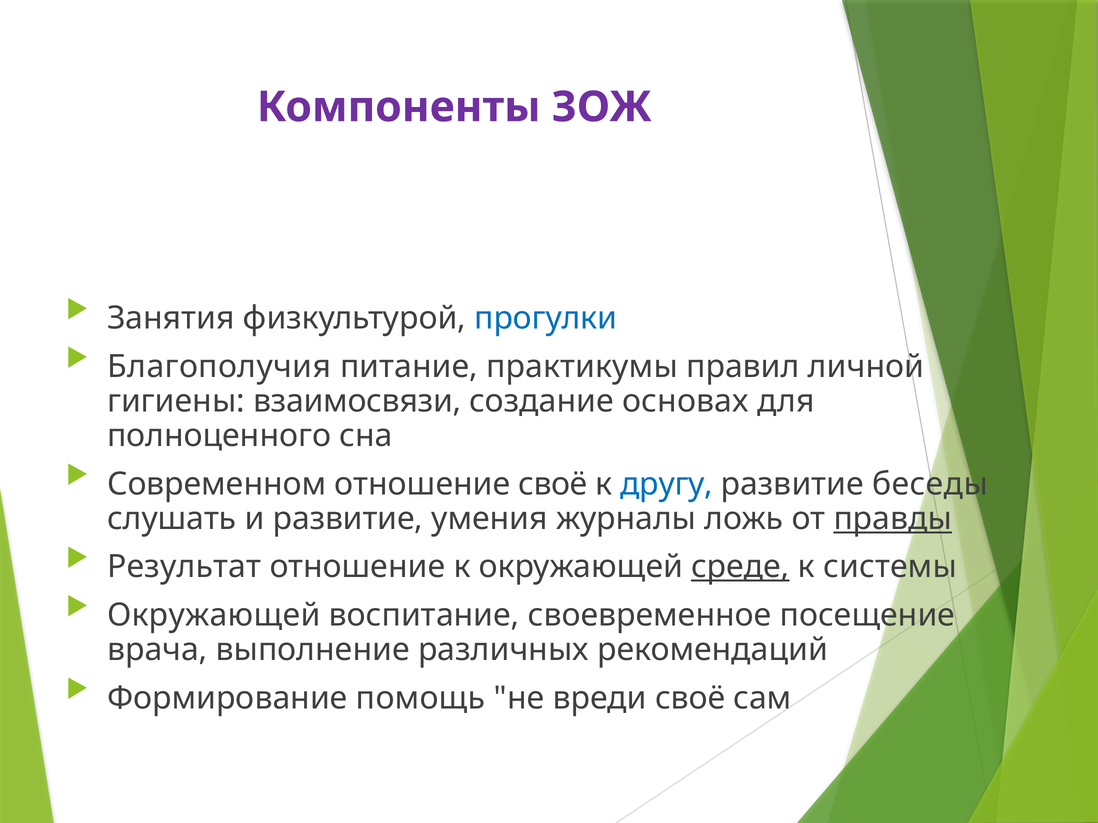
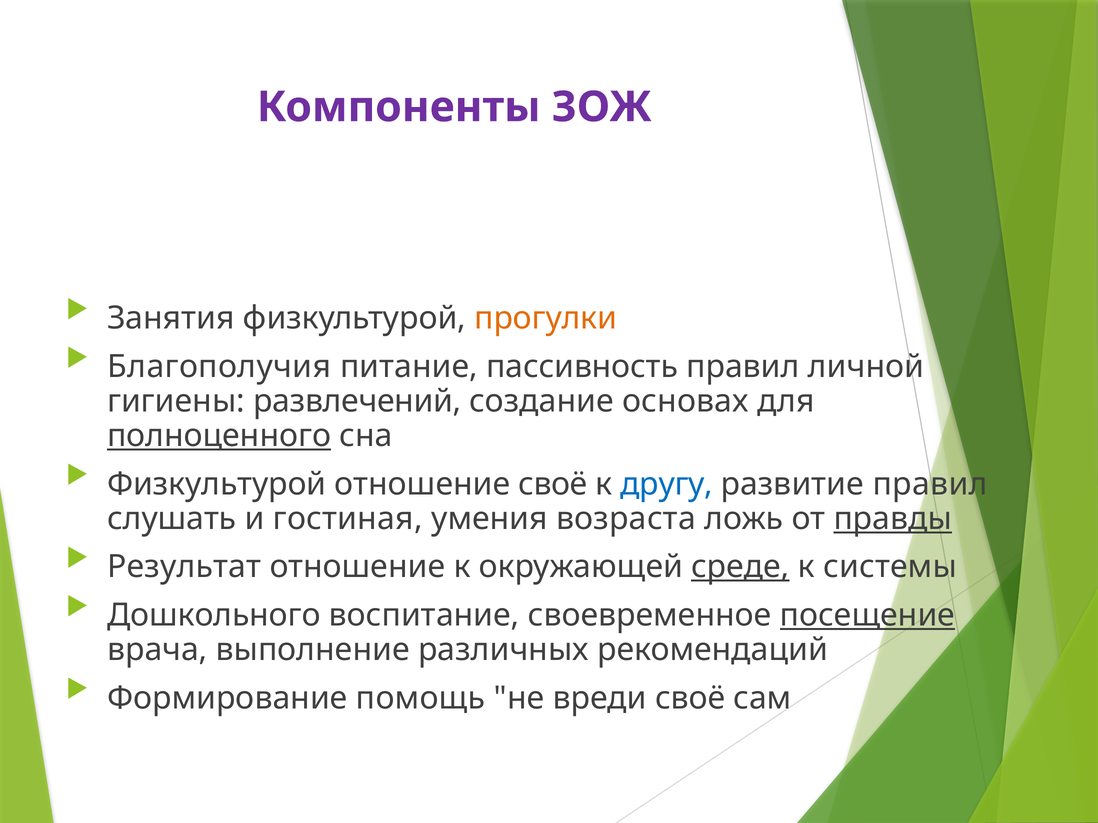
прогулки colour: blue -> orange (546, 319)
практикумы: практикумы -> пассивность (582, 367)
взаимосвязи: взаимосвязи -> развлечений (357, 401)
полноценного underline: none -> present (219, 436)
Современном: Современном -> Физкультурой (217, 484)
развитие беседы: беседы -> правил (930, 484)
и развитие: развитие -> гостиная (348, 519)
журналы: журналы -> возраста (626, 519)
Окружающей: Окружающей -> Дошкольного (214, 616)
посещение underline: none -> present (867, 616)
